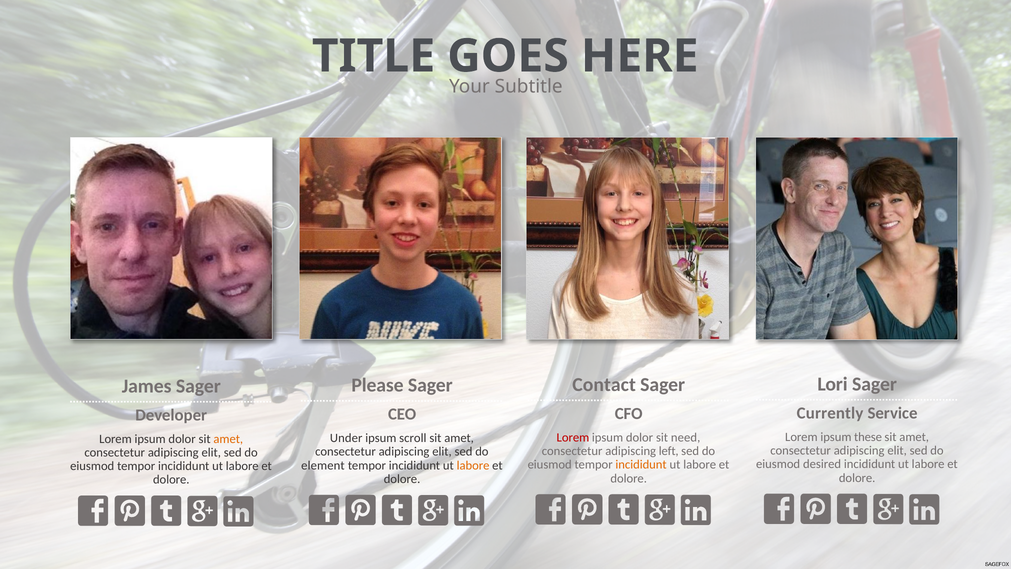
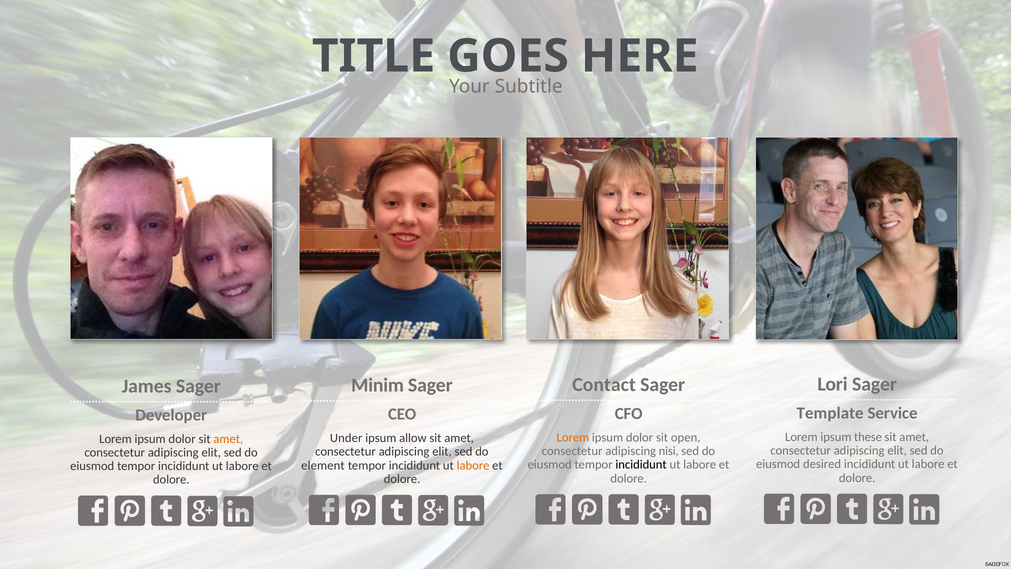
Please: Please -> Minim (378, 385)
Currently: Currently -> Template (830, 413)
Lorem colour: red -> orange (573, 437)
need: need -> open (686, 437)
scroll: scroll -> allow (413, 438)
left: left -> nisi (669, 451)
incididunt colour: orange -> black (641, 465)
